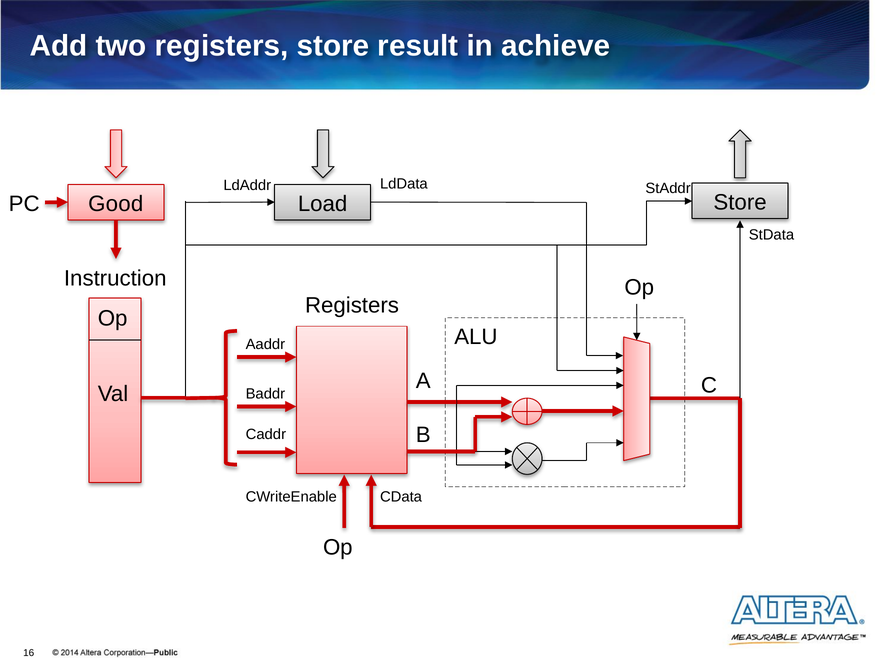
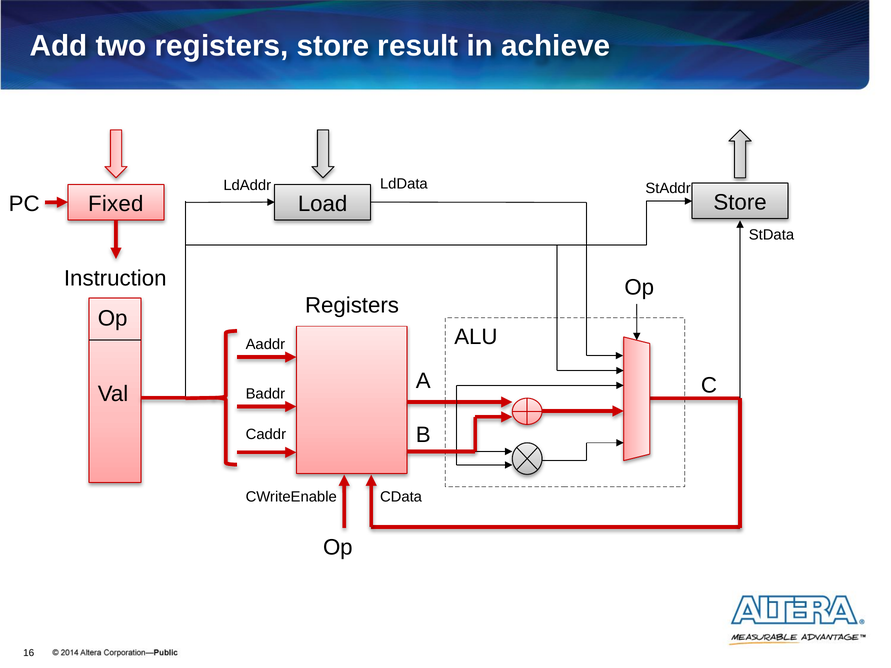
Good: Good -> Fixed (116, 204)
